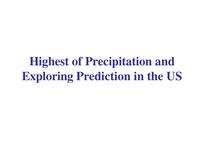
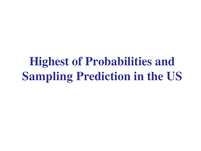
Precipitation: Precipitation -> Probabilities (119, 61)
Exploring: Exploring -> Sampling (48, 76)
